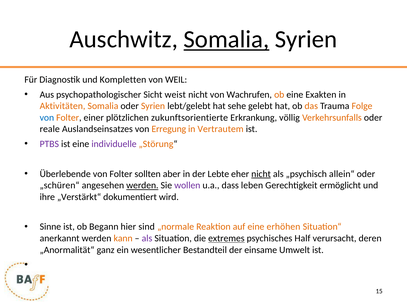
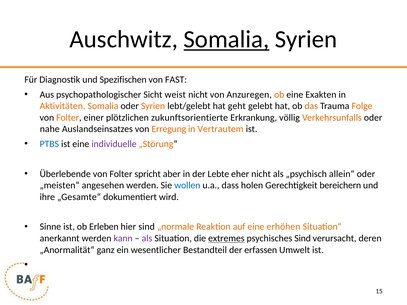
Kompletten: Kompletten -> Spezifischen (123, 80)
WEIL: WEIL -> FAST (176, 80)
Wachrufen: Wachrufen -> Anzuregen (249, 95)
sehe: sehe -> geht (237, 106)
von colour: blue -> black (47, 118)
reale: reale -> nahe (50, 129)
PTBS colour: purple -> blue (49, 144)
sollten: sollten -> spricht (148, 174)
nicht underline: present -> none (261, 174)
„schüren“: „schüren“ -> „meisten“ (60, 186)
werden underline: present -> none (142, 186)
wollen colour: purple -> blue (187, 186)
leben: leben -> holen (252, 186)
ermöglicht: ermöglicht -> bereichern (340, 186)
„Verstärkt“: „Verstärkt“ -> „Gesamte“ (79, 197)
Begann: Begann -> Erleben (104, 227)
kann colour: orange -> purple (123, 239)
psychisches Half: Half -> Sind (303, 239)
einsame: einsame -> erfassen (261, 250)
